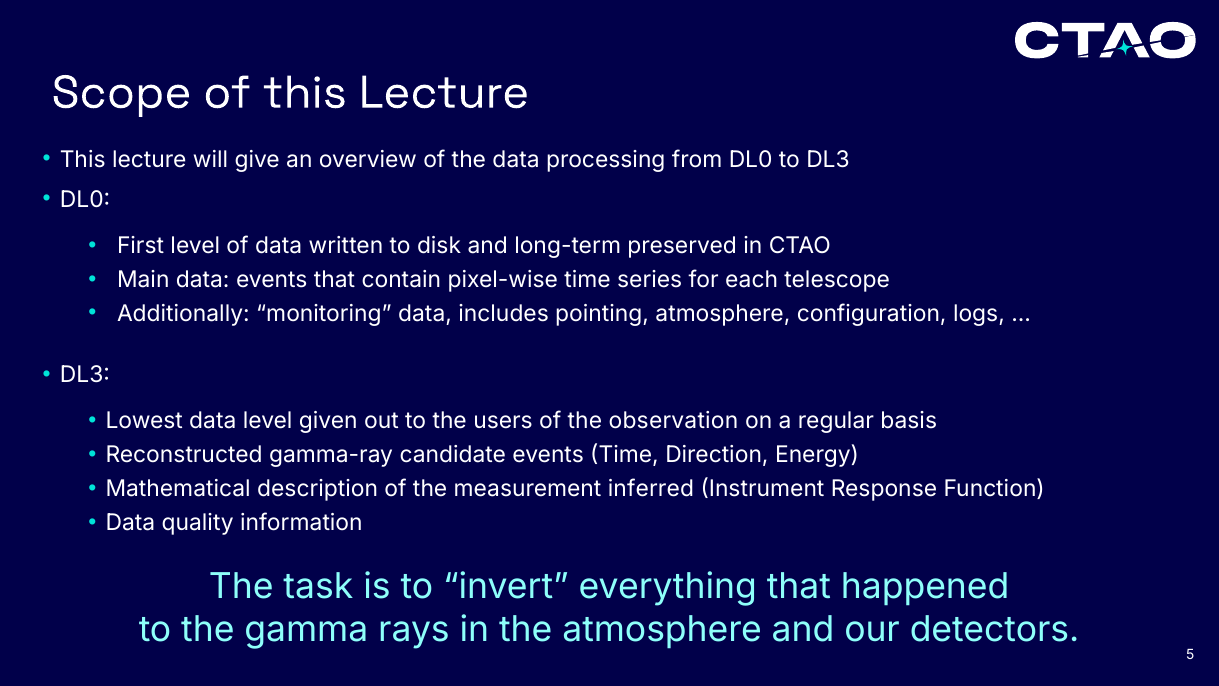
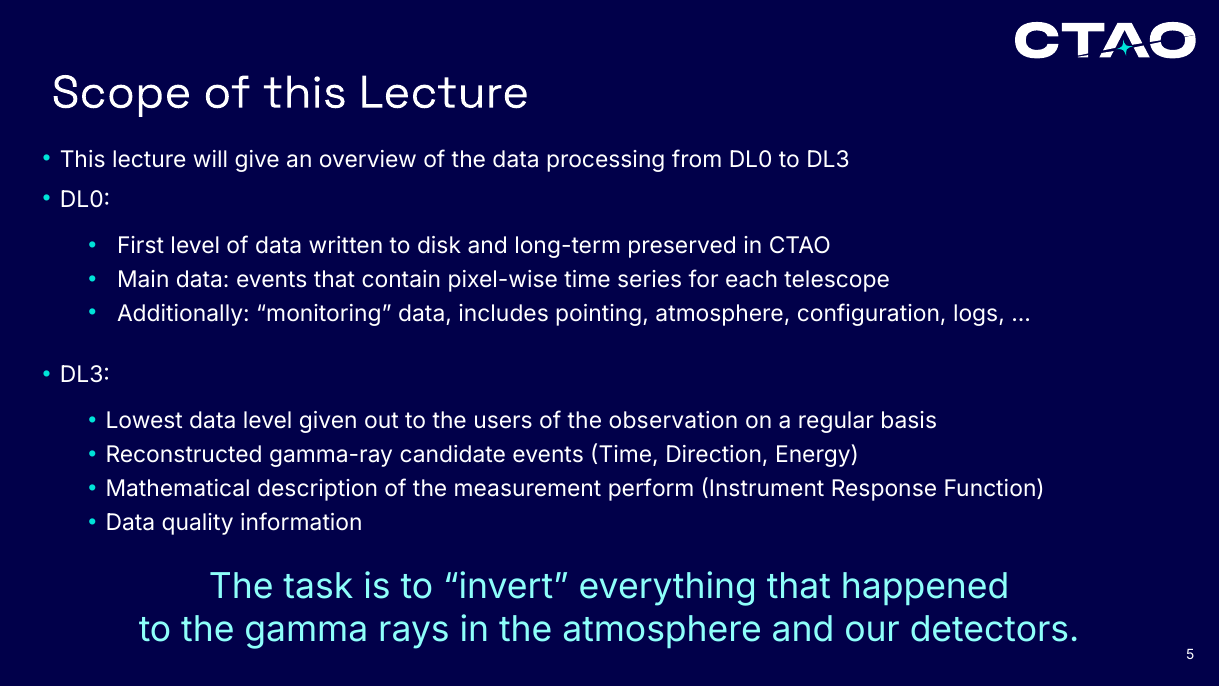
inferred: inferred -> perform (651, 489)
